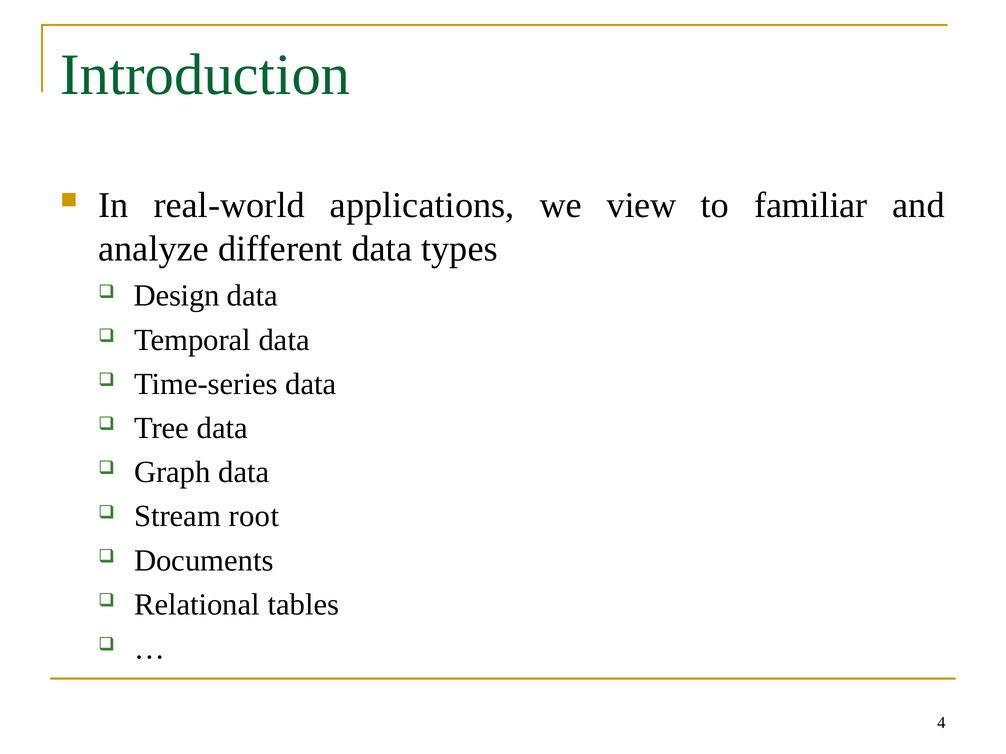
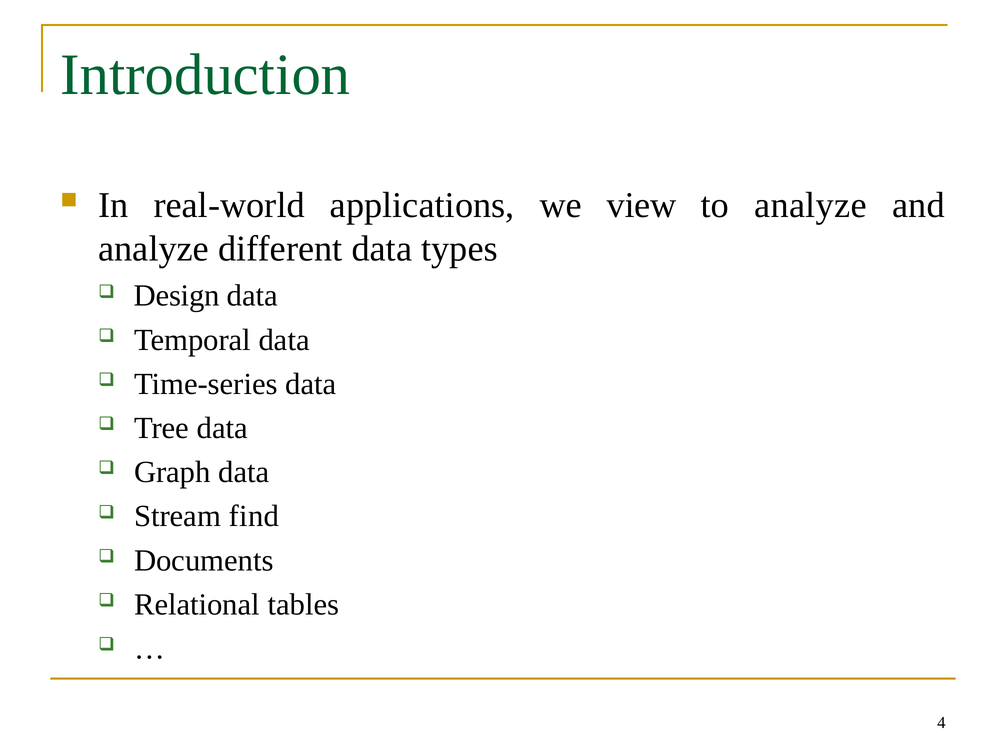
to familiar: familiar -> analyze (810, 205)
root: root -> find (254, 517)
